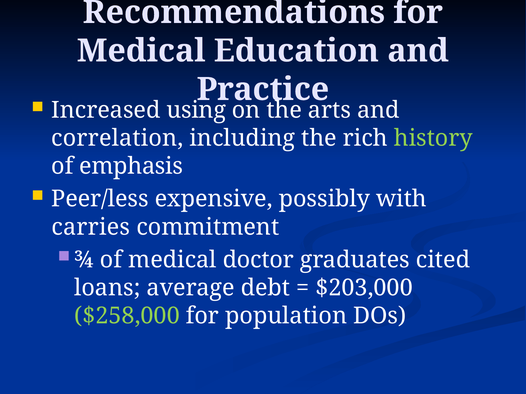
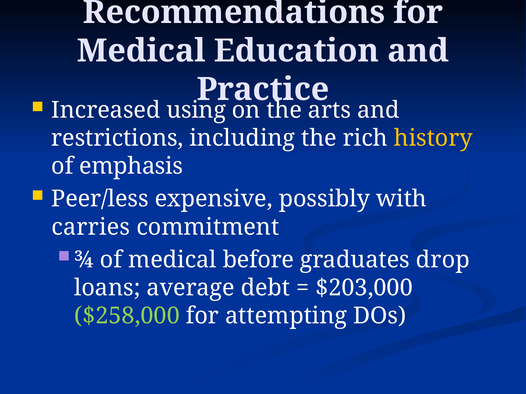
correlation: correlation -> restrictions (117, 138)
history colour: light green -> yellow (433, 138)
doctor: doctor -> before (258, 260)
cited: cited -> drop (443, 260)
population: population -> attempting (286, 316)
